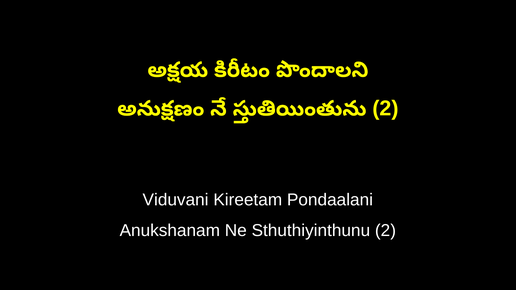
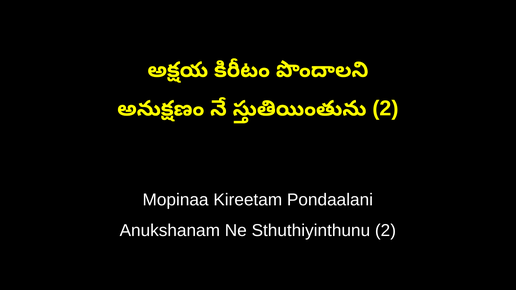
Viduvani: Viduvani -> Mopinaa (176, 200)
